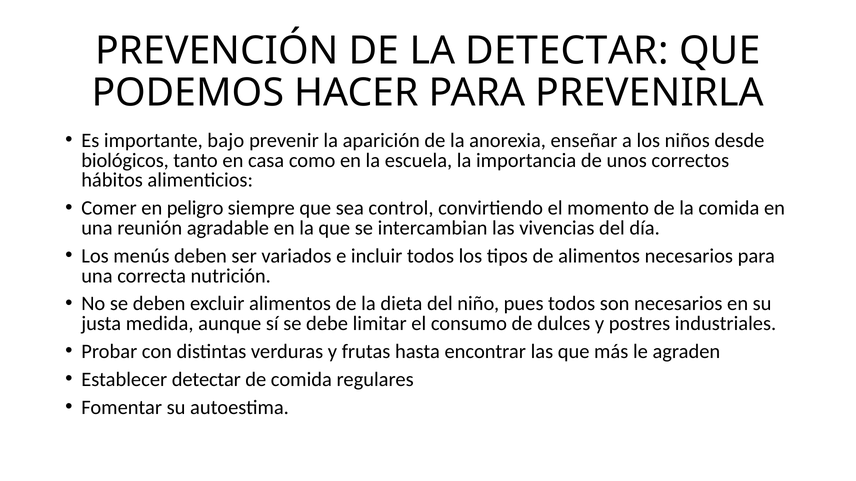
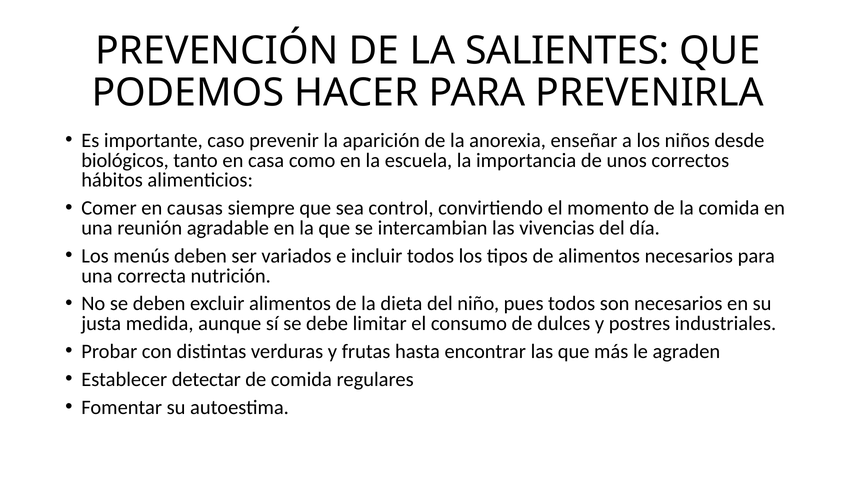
LA DETECTAR: DETECTAR -> SALIENTES (567, 51)
bajo: bajo -> caso (226, 141)
peligro: peligro -> causas (195, 208)
